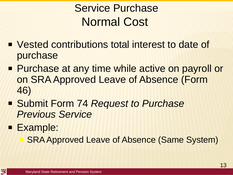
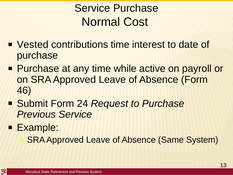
contributions total: total -> time (120, 45)
74: 74 -> 24 (83, 103)
